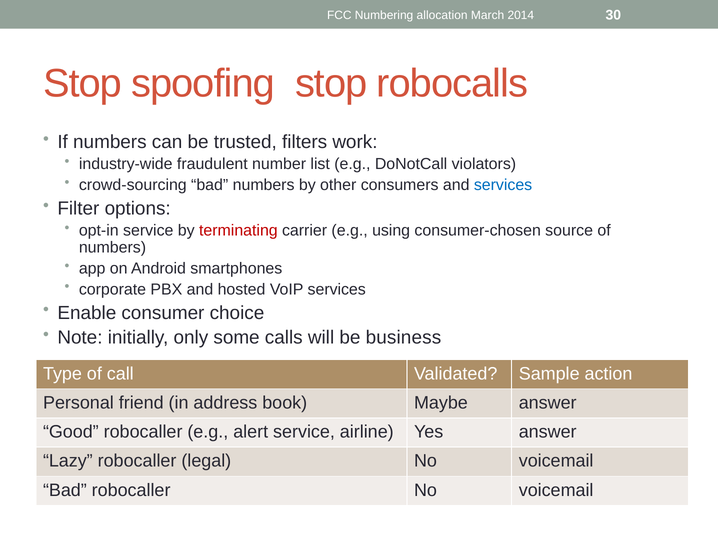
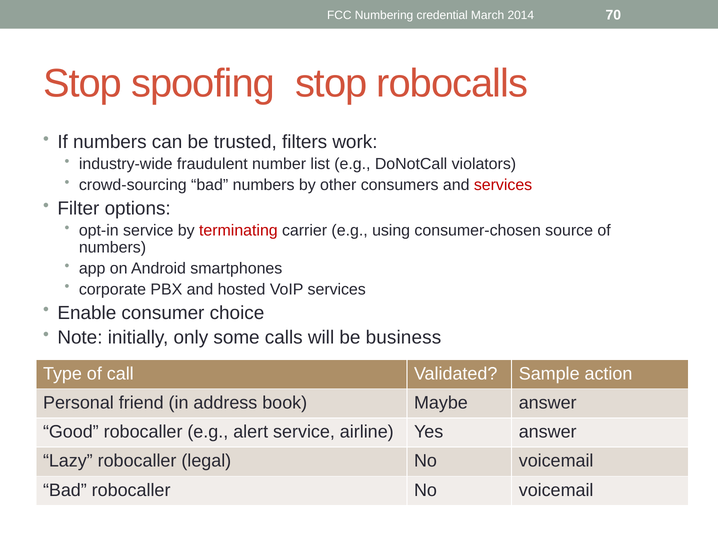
allocation: allocation -> credential (442, 15)
30: 30 -> 70 (613, 15)
services colour: blue -> red (503, 185)
